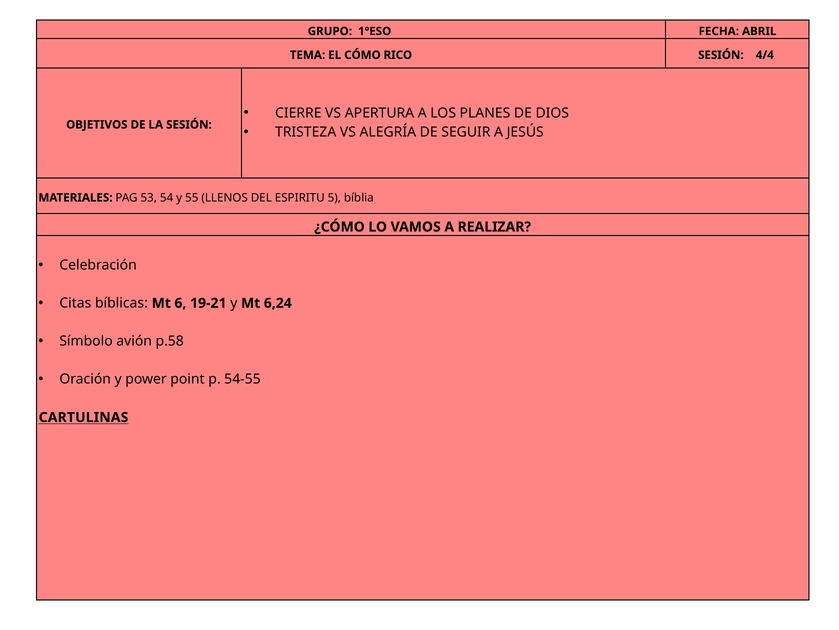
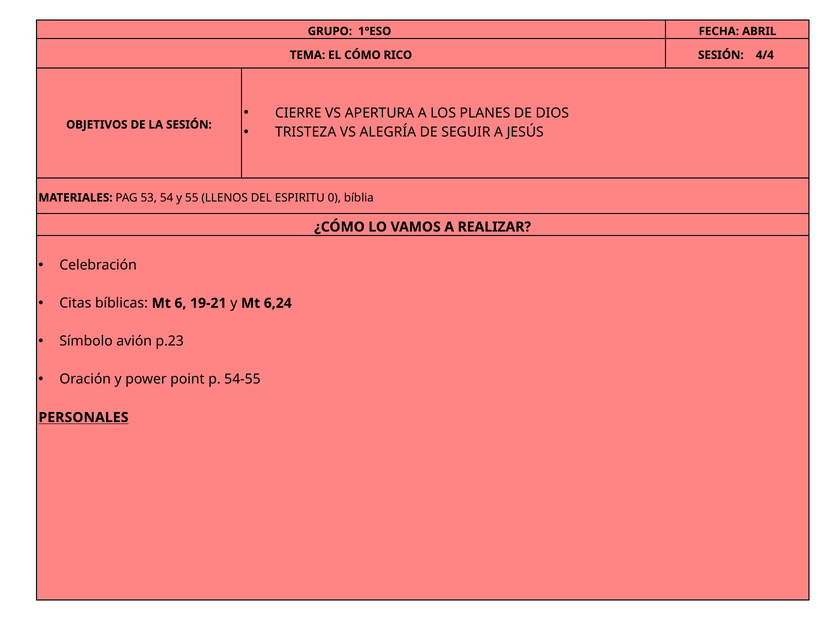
5: 5 -> 0 (334, 197)
p.58: p.58 -> p.23 (170, 341)
CARTULINAS: CARTULINAS -> PERSONALES (83, 417)
